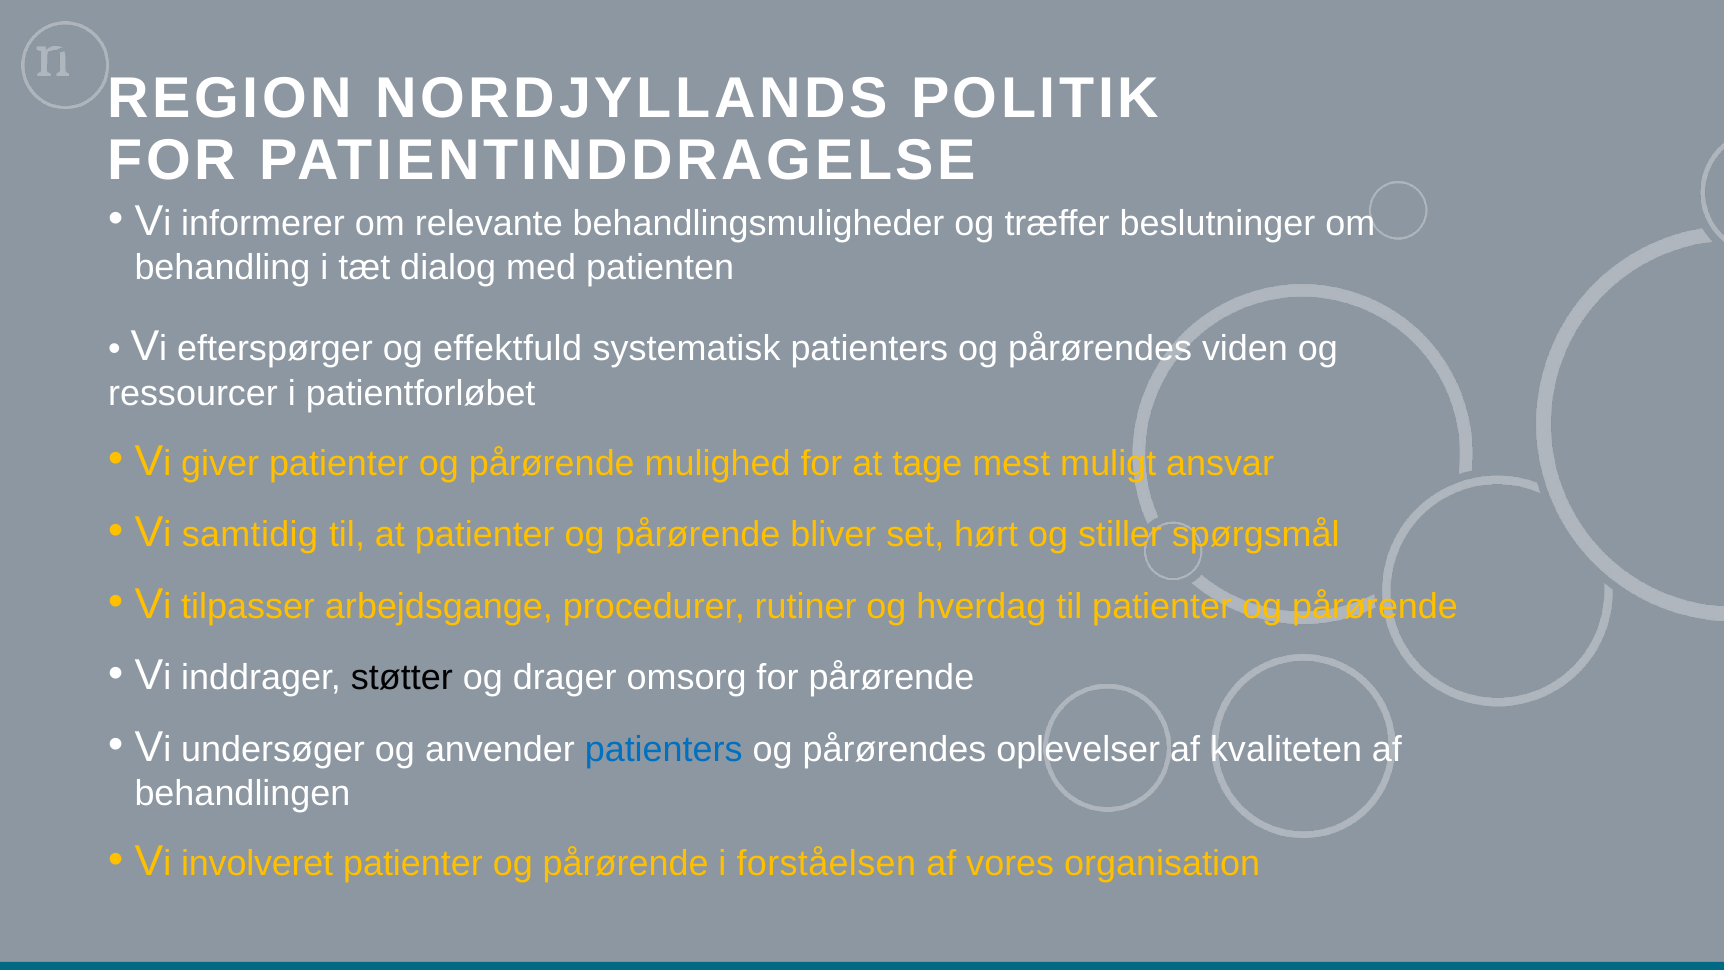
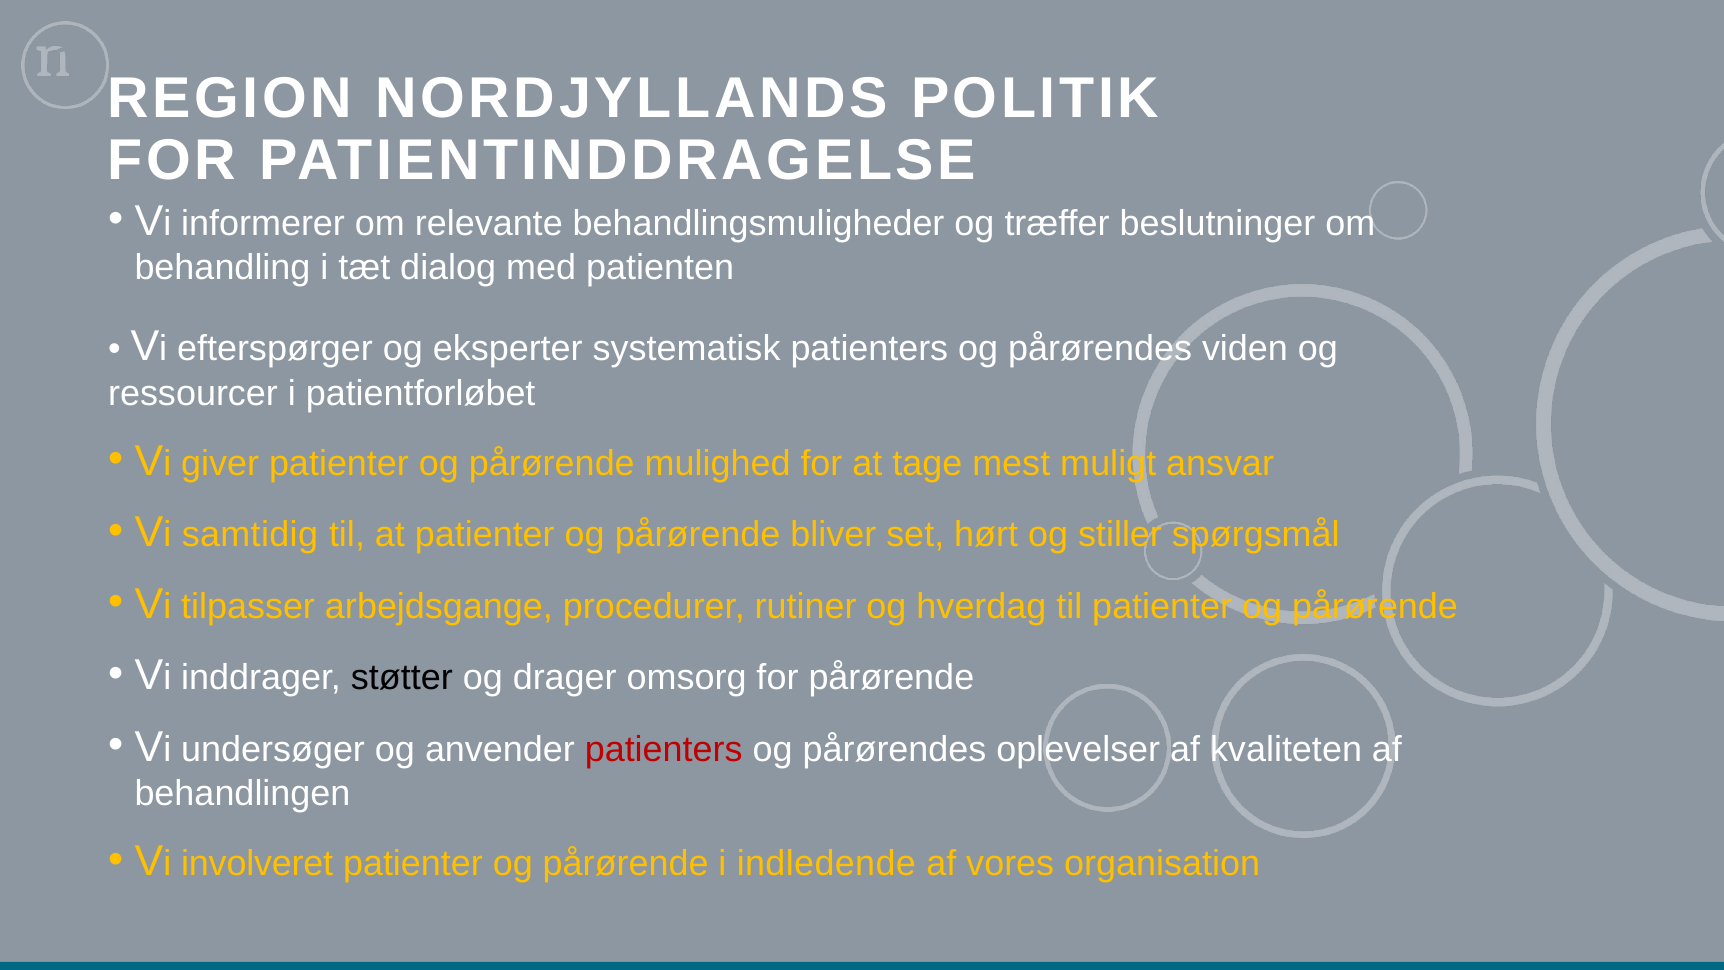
effektfuld: effektfuld -> eksperter (508, 349)
patienters colour: blue -> red (664, 749)
forståelsen: forståelsen -> indledende (826, 864)
